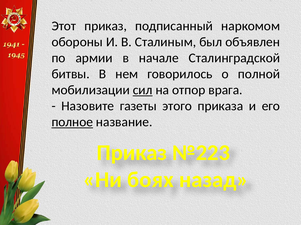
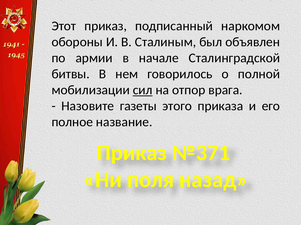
полное underline: present -> none (72, 122)
№223: №223 -> №371 (201, 153)
боях: боях -> поля (151, 180)
